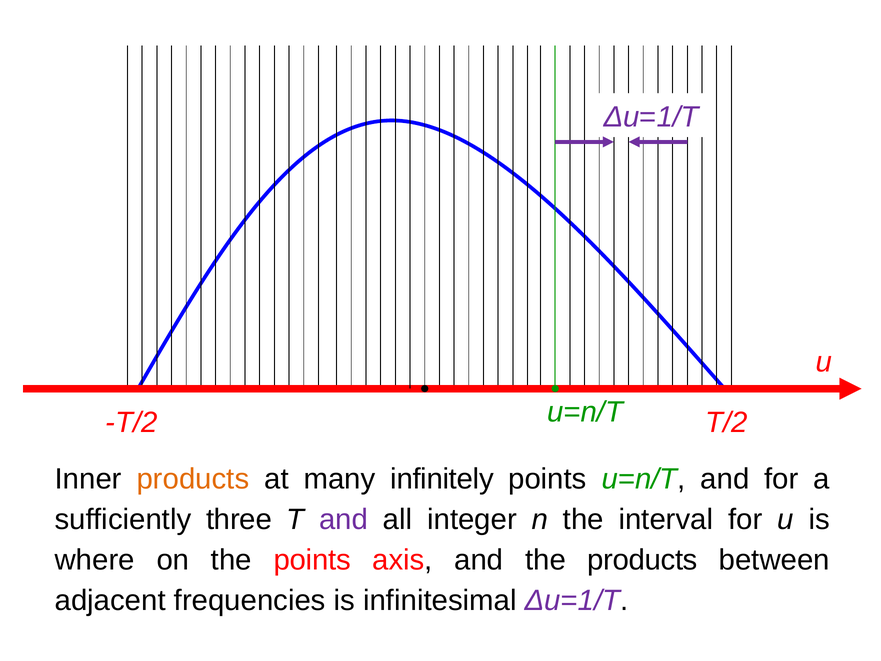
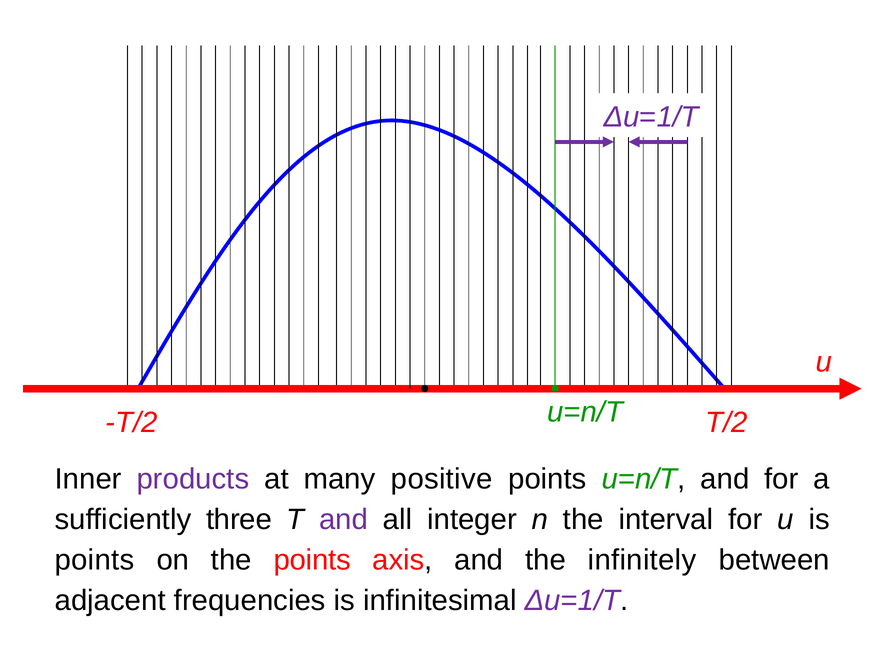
products colour: orange -> purple (193, 479)
infinitely: infinitely -> positive (442, 479)
where: where -> points (95, 560)
the products: products -> infinitely (642, 560)
